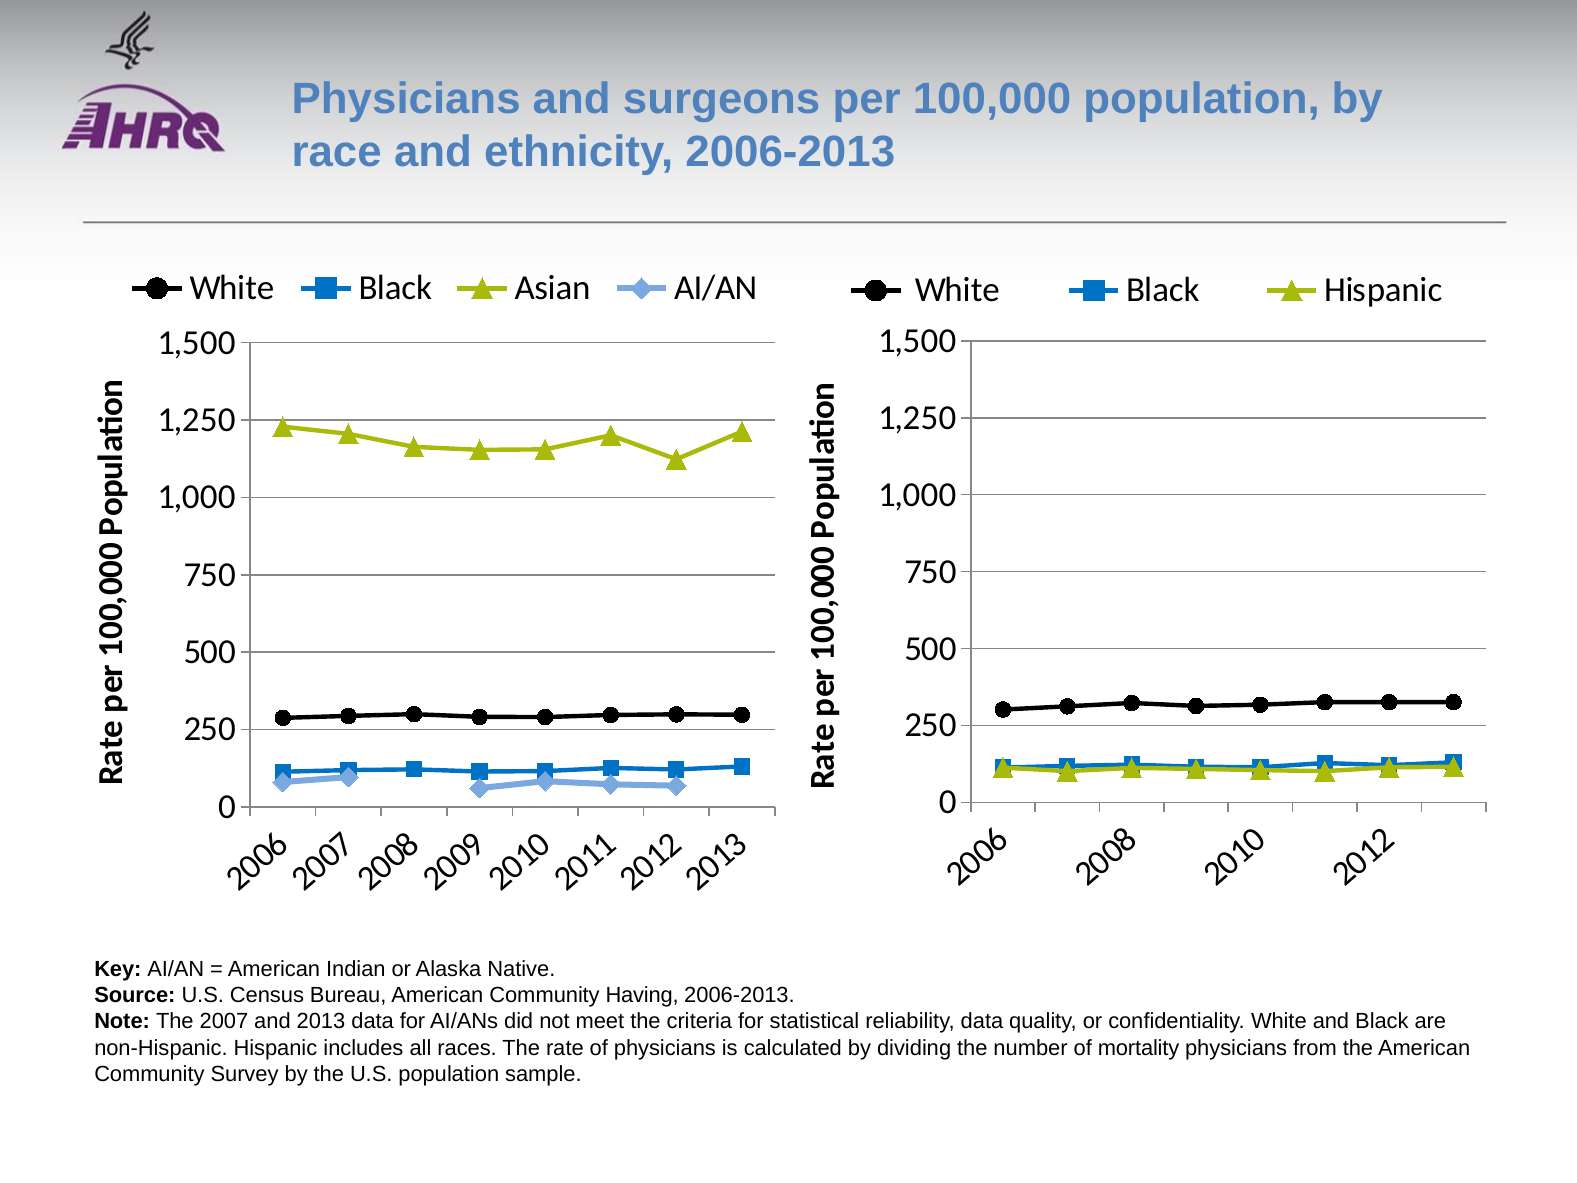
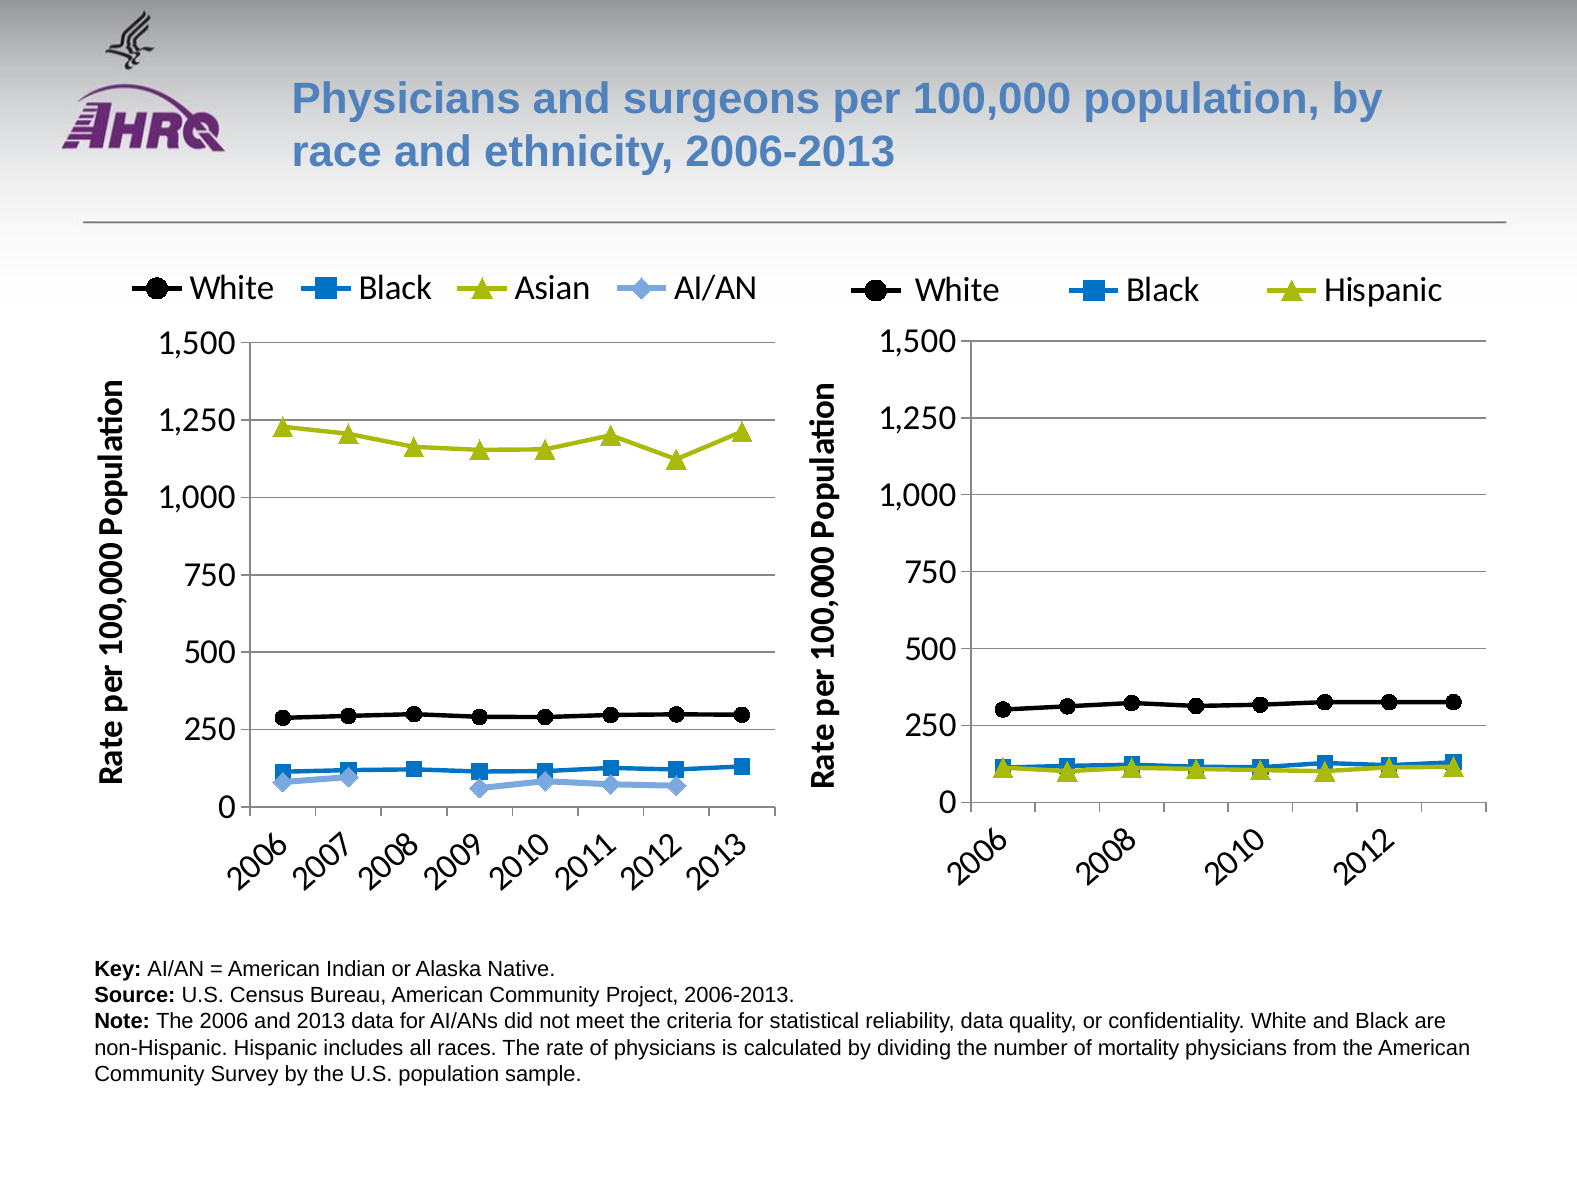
Having: Having -> Project (642, 995)
2007: 2007 -> 2006 (224, 1021)
